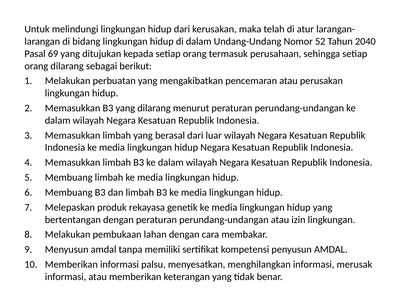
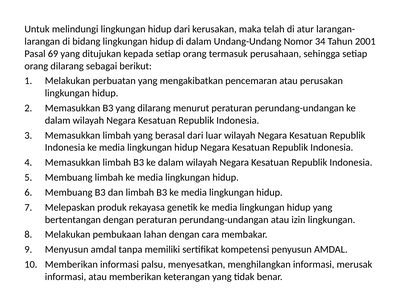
52: 52 -> 34 (320, 42)
2040: 2040 -> 2001 (365, 42)
